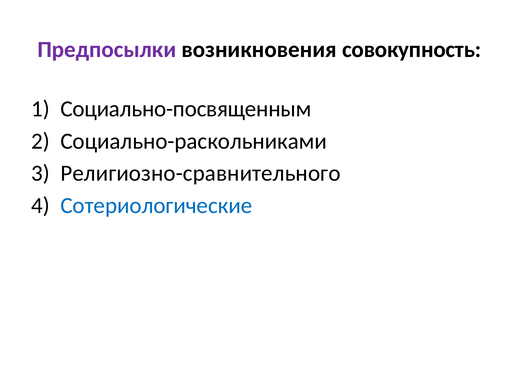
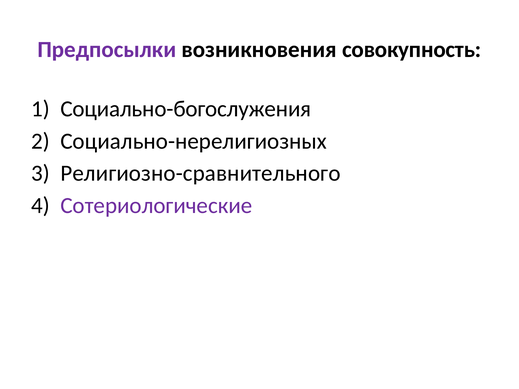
Социально-посвященным: Социально-посвященным -> Социально-богослужения (186, 109)
Социально-раскольниками: Социально-раскольниками -> Социально-нерелигиозных (194, 141)
Сотериологические colour: blue -> purple (156, 206)
